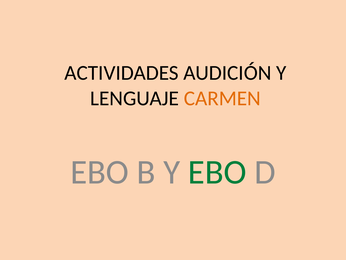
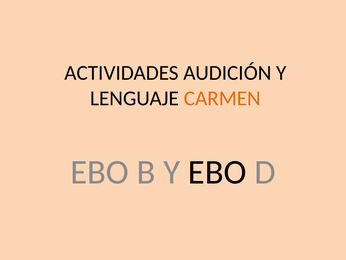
EBO colour: green -> black (217, 172)
